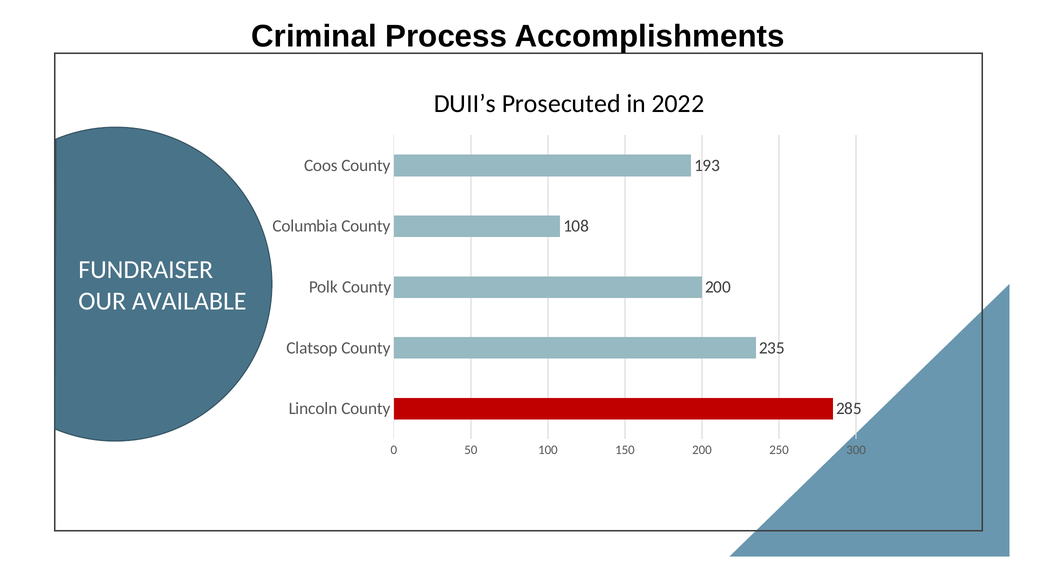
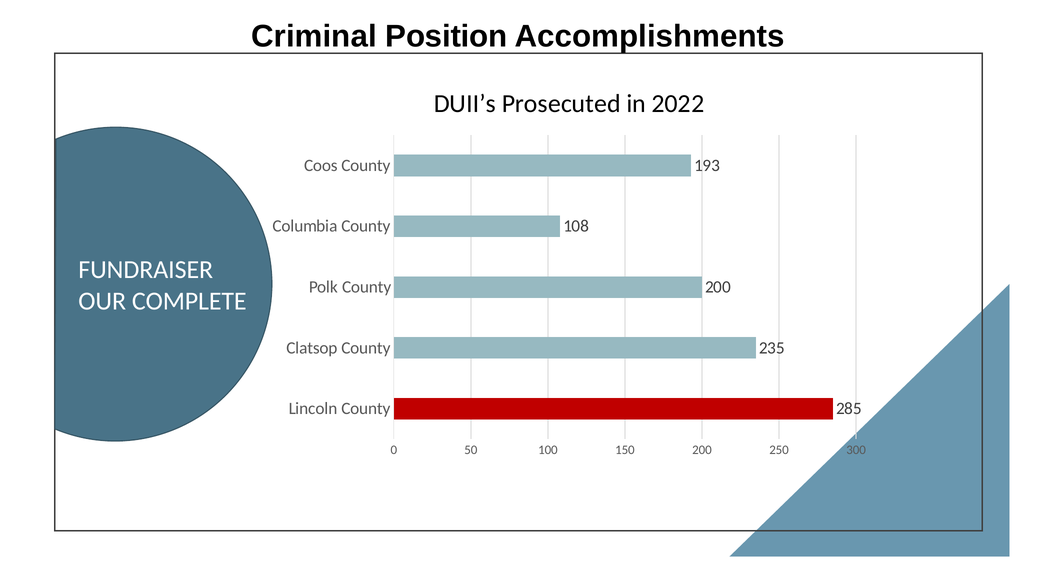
Process: Process -> Position (446, 36)
AVAILABLE: AVAILABLE -> COMPLETE (189, 301)
